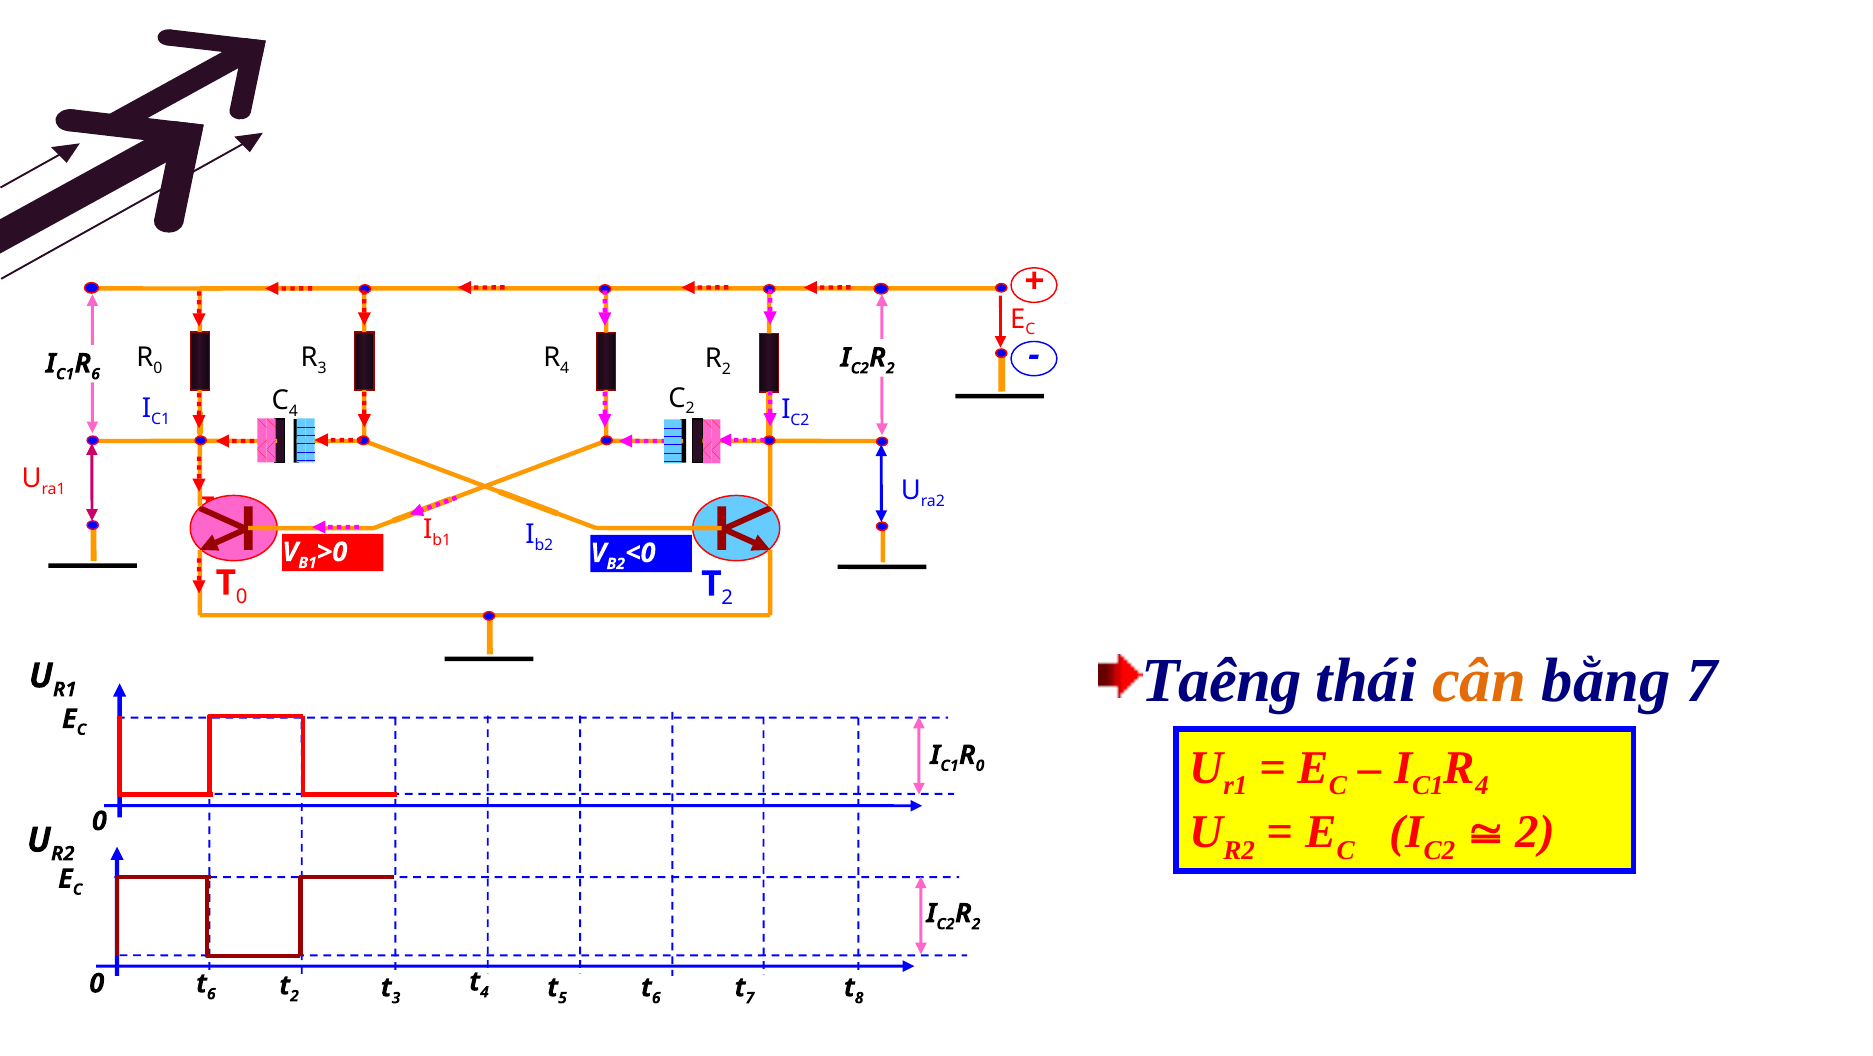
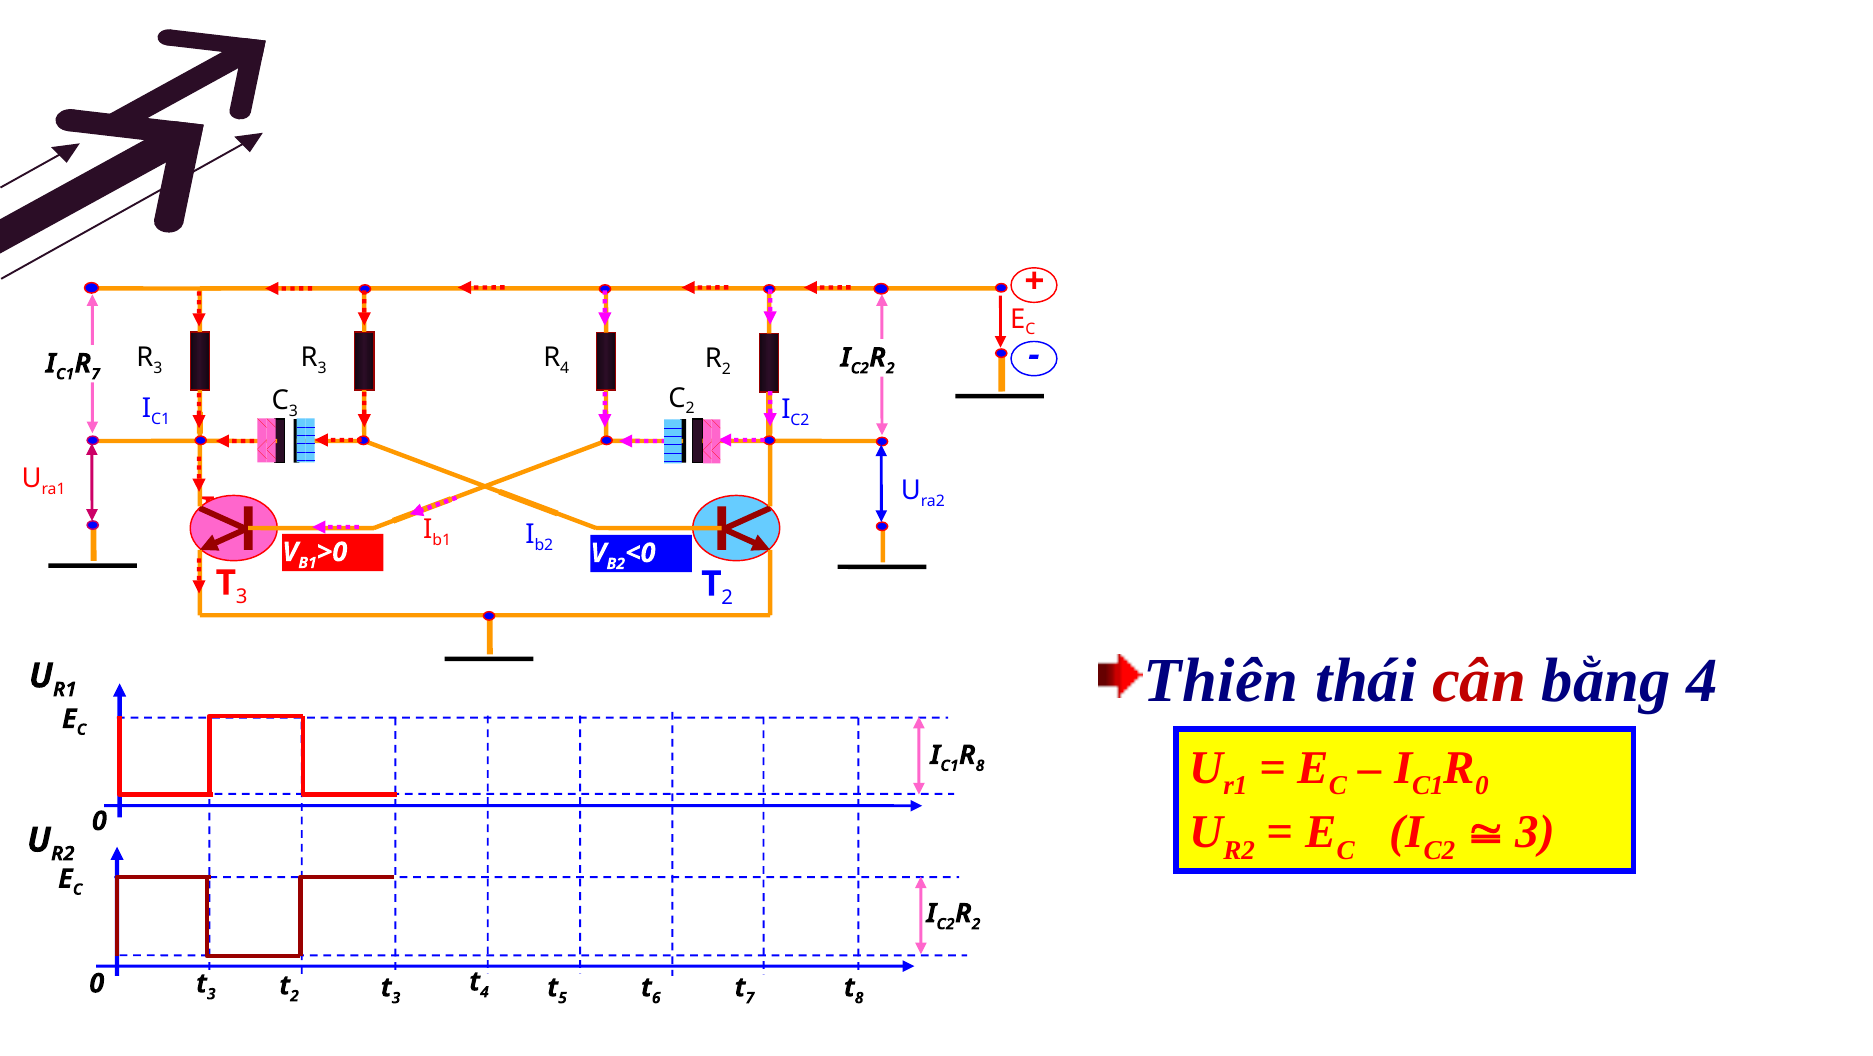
0: 0 -> 3 (158, 368)
6: 6 -> 7 (96, 374)
4: 4 -> 3 (293, 412)
0: 0 -> 3 (242, 597)
Taêng: Taêng -> Thiên (1221, 681)
cân colour: orange -> red (1479, 681)
bằng 7: 7 -> 4 (1702, 681)
4: 4 -> 0 (1482, 786)
0: 0 -> 8 (980, 766)
2: 2 -> 3 (1535, 832)
6: 6 -> 3 (211, 994)
